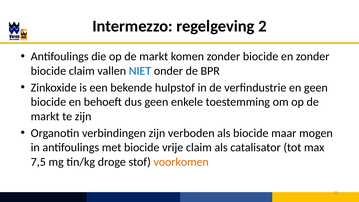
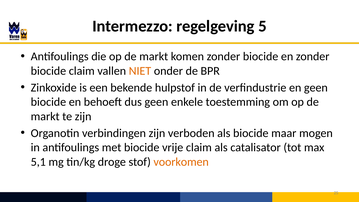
2: 2 -> 5 (262, 26)
NIET colour: blue -> orange (140, 71)
7,5: 7,5 -> 5,1 (38, 162)
